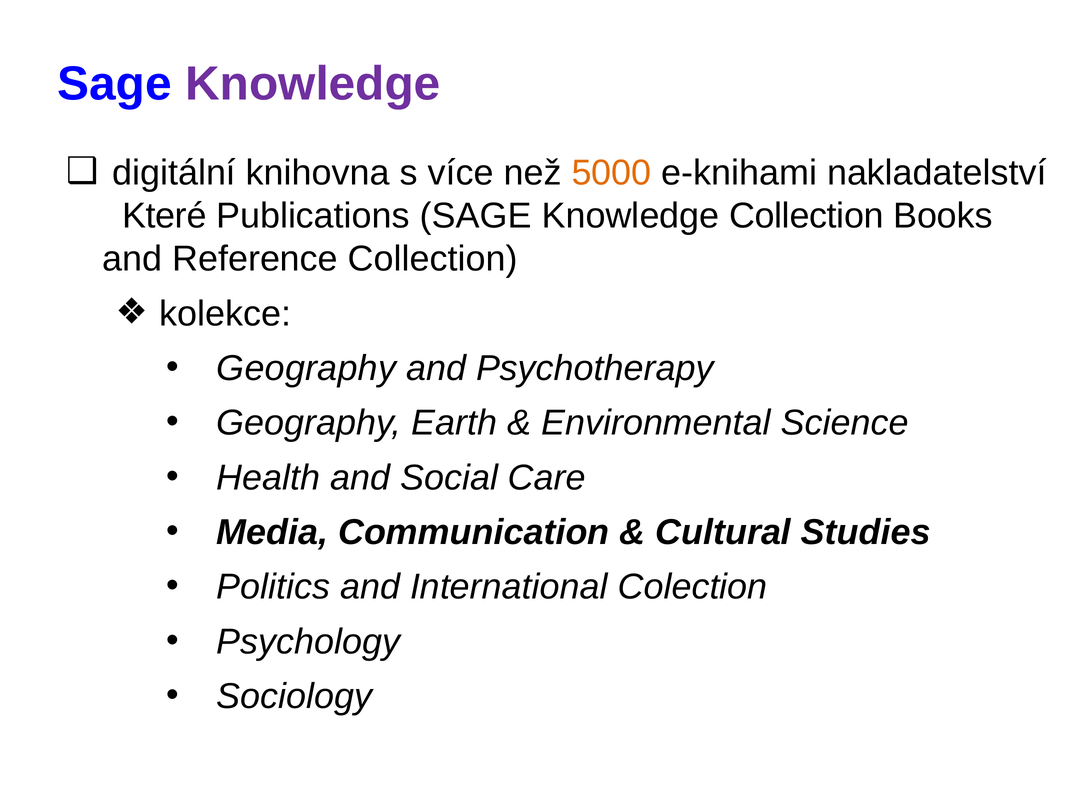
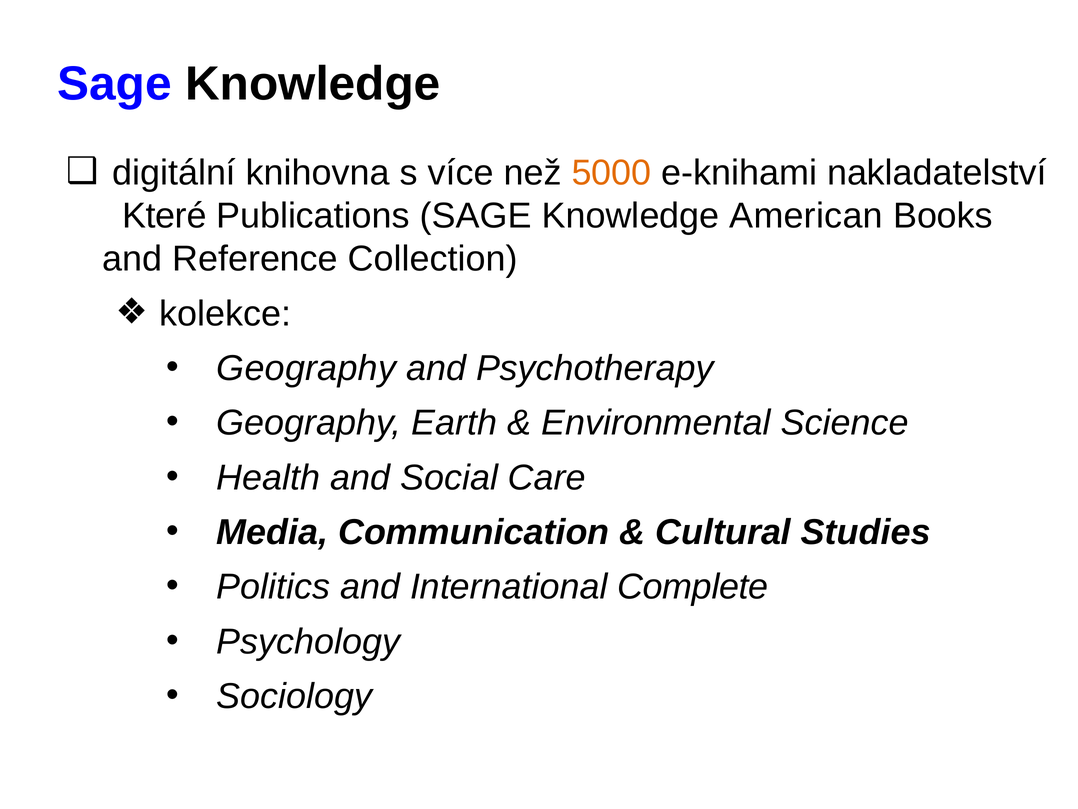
Knowledge colour: purple -> black (313, 84)
Knowledge Collection: Collection -> American (806, 216)
Colection: Colection -> Complete (693, 587)
